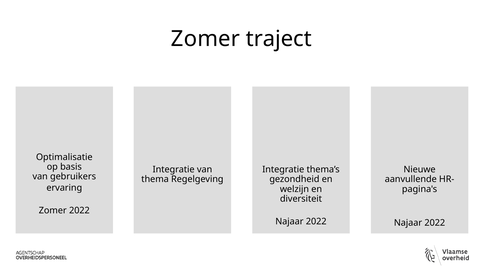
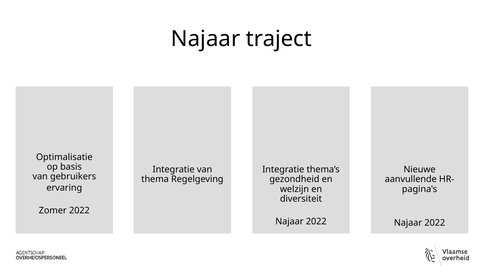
Zomer: Zomer -> Najaar (206, 39)
